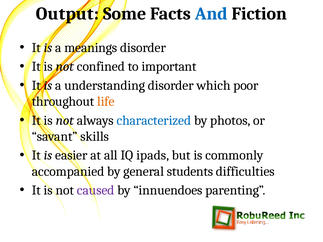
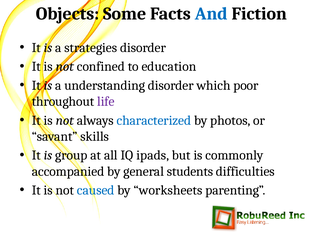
Output: Output -> Objects (68, 14)
meanings: meanings -> strategies (91, 48)
important: important -> education (169, 67)
life colour: orange -> purple (106, 102)
easier: easier -> group (71, 155)
caused colour: purple -> blue (96, 190)
innuendoes: innuendoes -> worksheets (168, 190)
